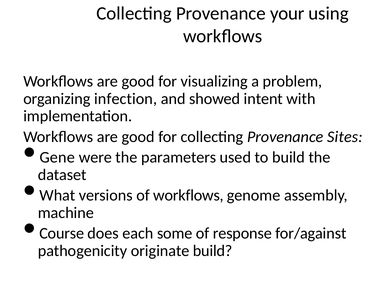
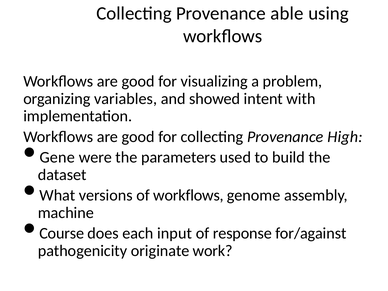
your: your -> able (287, 13)
infection: infection -> variables (126, 99)
Sites: Sites -> High (345, 137)
some: some -> input (175, 233)
originate build: build -> work (213, 251)
